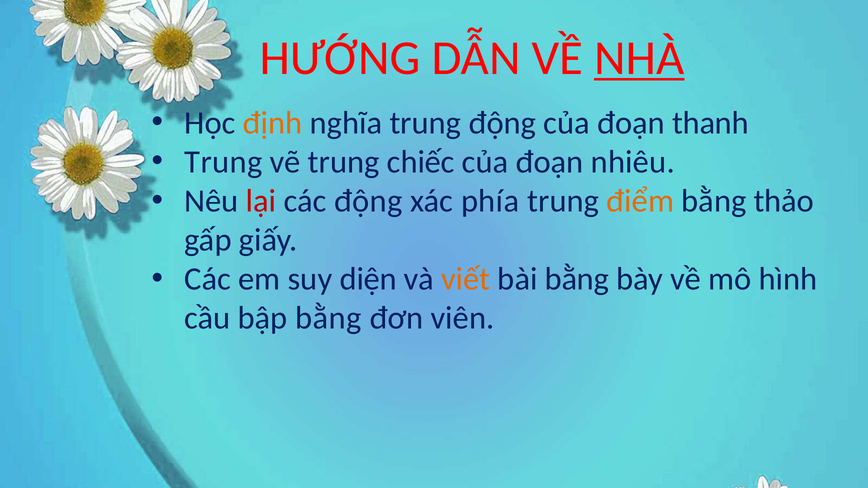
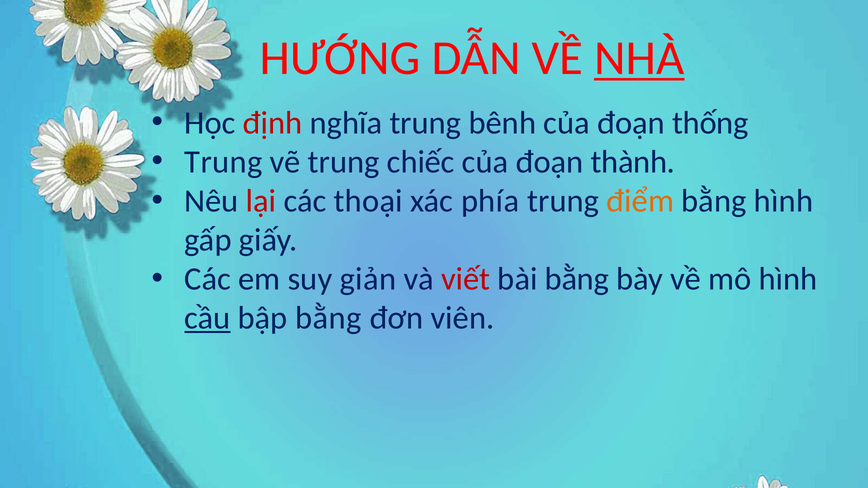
định colour: orange -> red (273, 123)
trung động: động -> bênh (502, 123)
thanh: thanh -> thống (710, 123)
nhiêu: nhiêu -> thành (633, 162)
các động: động -> thoại (368, 201)
bằng thảo: thảo -> hình (784, 201)
diện: diện -> giản (368, 279)
viết colour: orange -> red (466, 279)
cầu underline: none -> present (207, 318)
